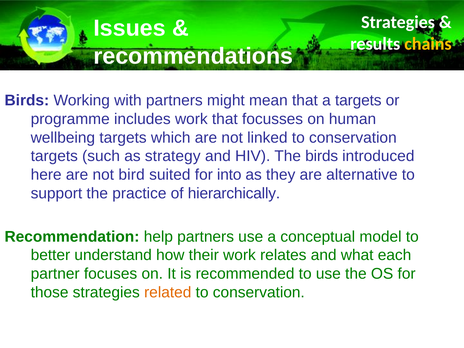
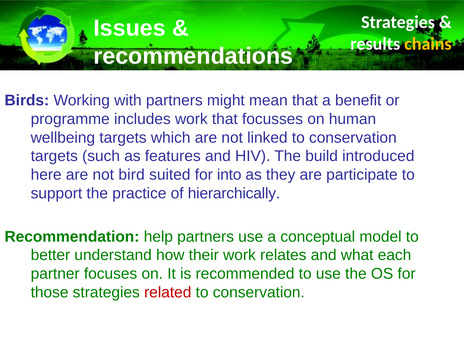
a targets: targets -> benefit (358, 100)
strategy: strategy -> features (173, 156)
The birds: birds -> build (322, 156)
alternative: alternative -> participate (362, 175)
related colour: orange -> red (168, 292)
